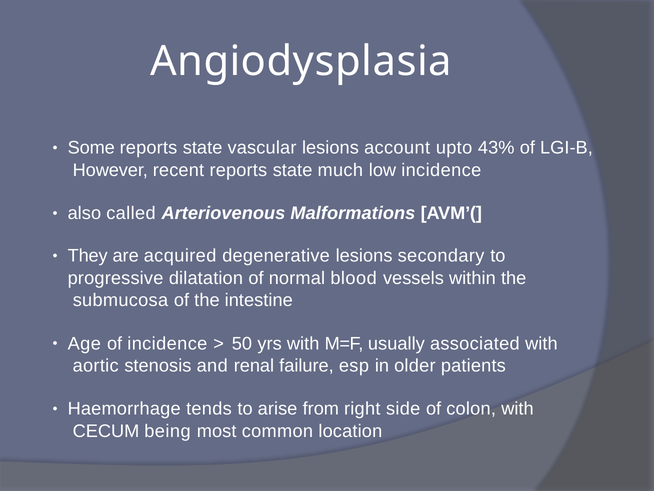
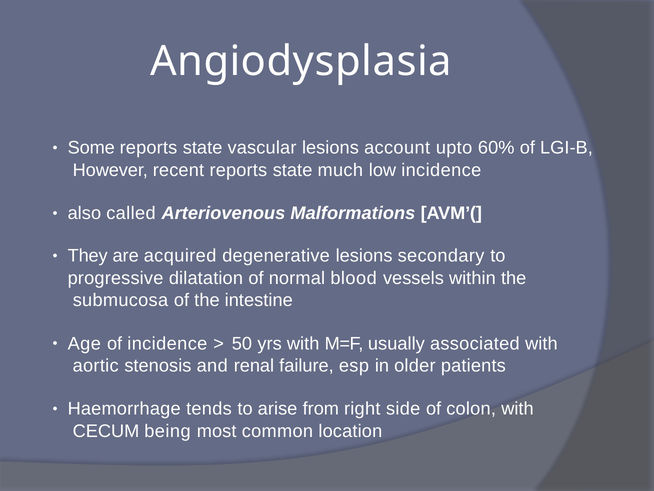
43%: 43% -> 60% (496, 148)
